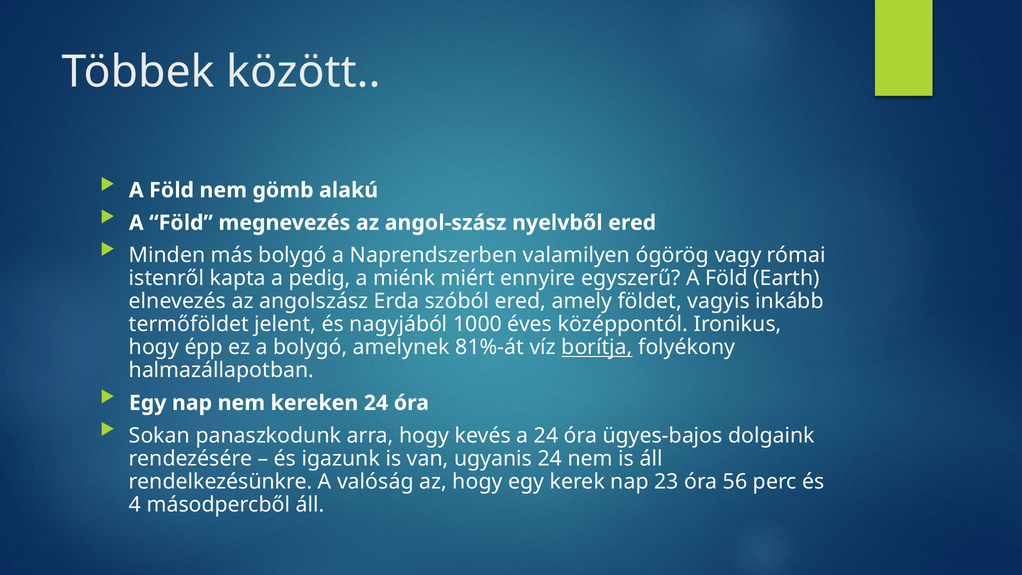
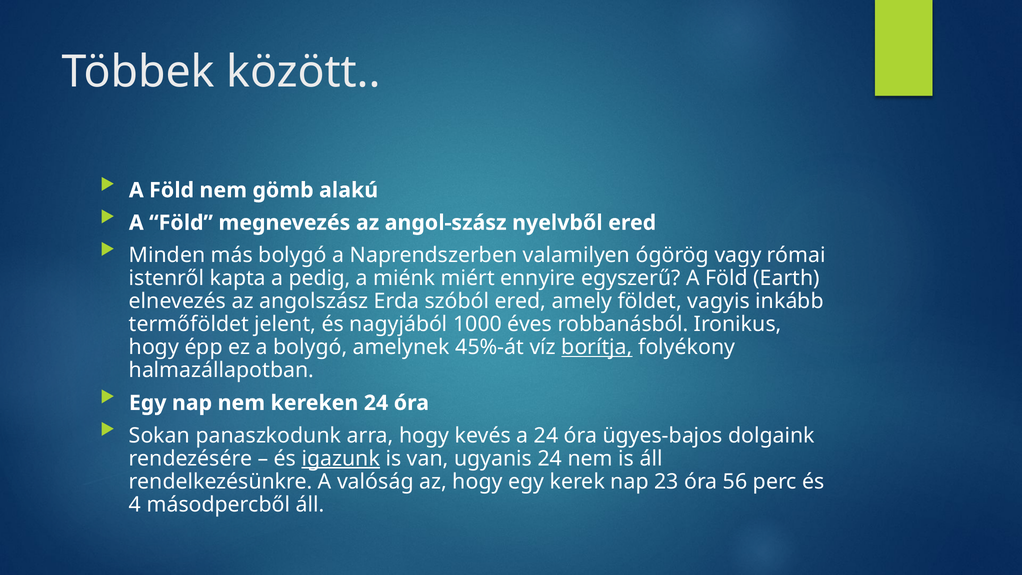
középpontól: középpontól -> robbanásból (623, 324)
81%-át: 81%-át -> 45%-át (490, 347)
igazunk underline: none -> present (341, 458)
